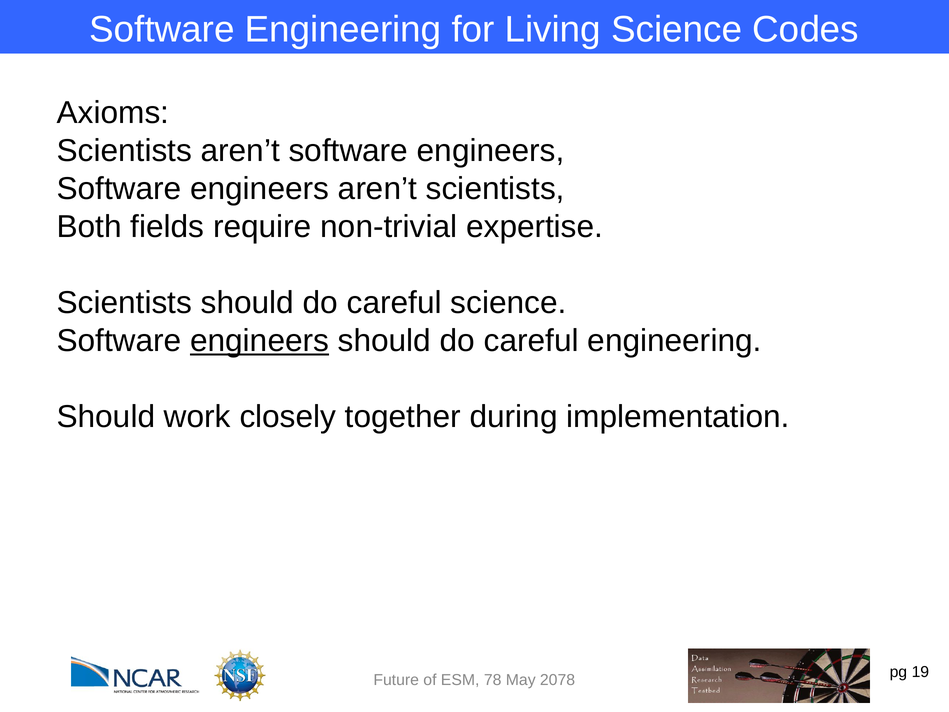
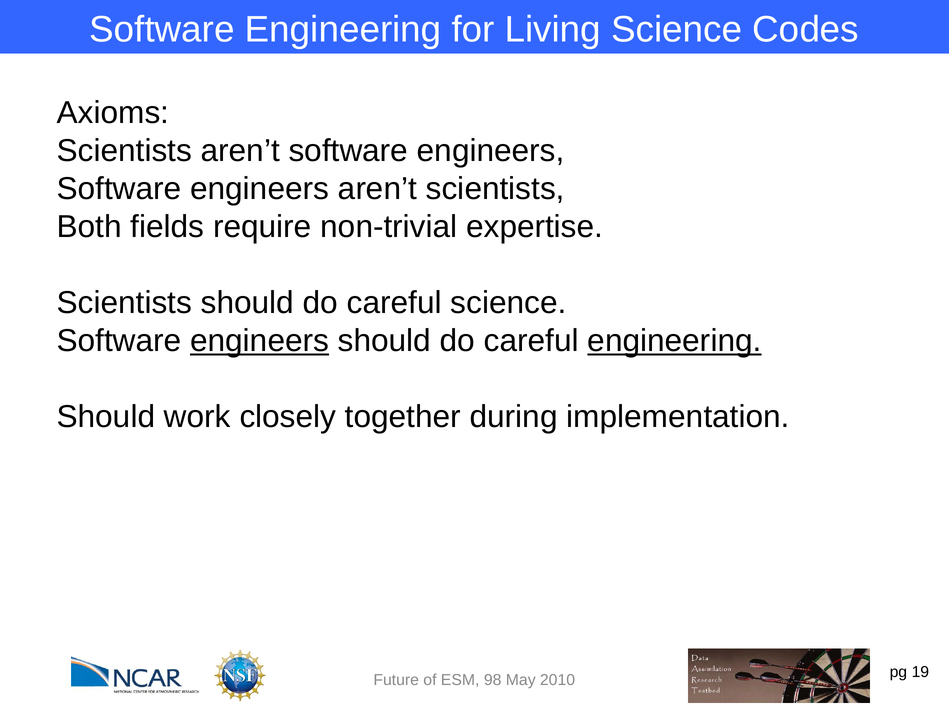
engineering underline: none -> present (674, 341)
78: 78 -> 98 (493, 680)
2078: 2078 -> 2010 (558, 680)
